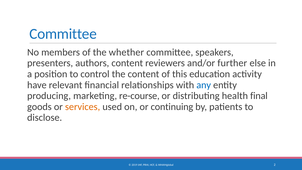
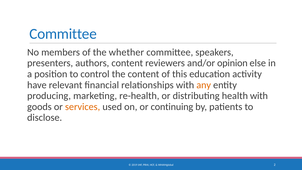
further: further -> opinion (232, 63)
any colour: blue -> orange (204, 85)
re-course: re-course -> re-health (139, 96)
health final: final -> with (259, 96)
